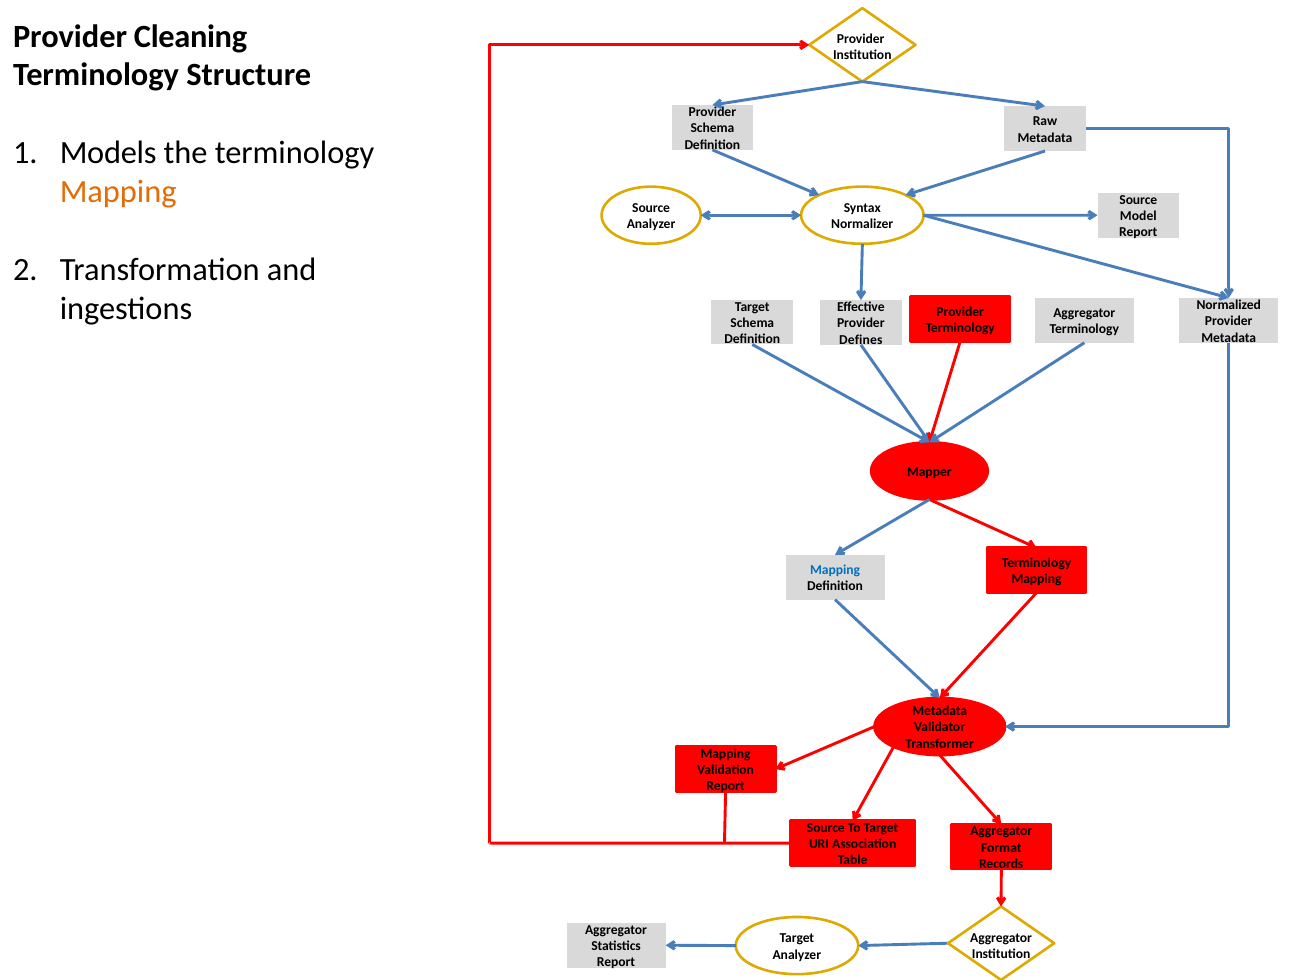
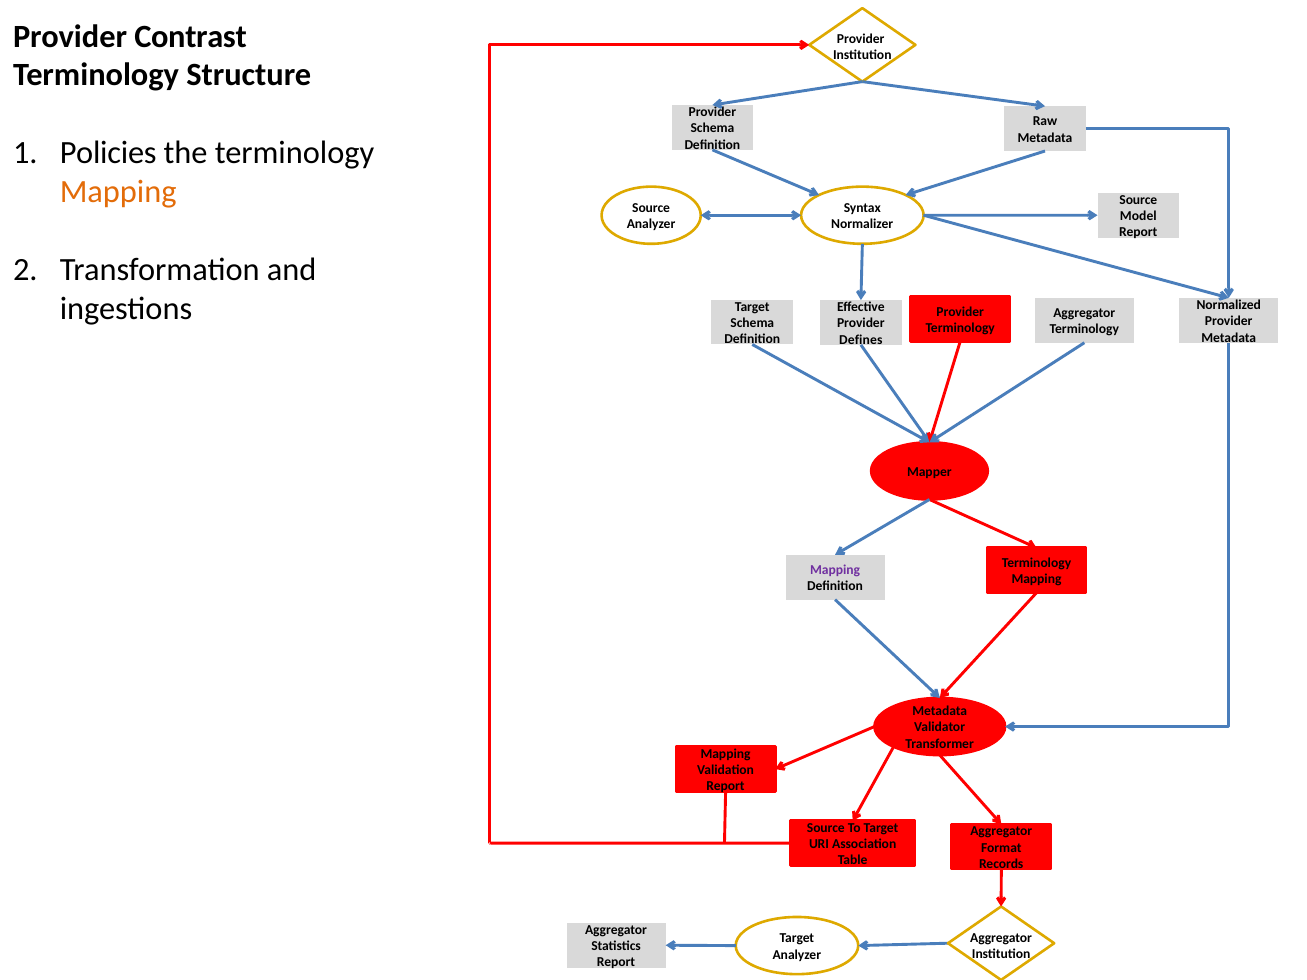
Cleaning: Cleaning -> Contrast (191, 36)
Models: Models -> Policies (108, 153)
Mapping colour: blue -> purple (835, 570)
